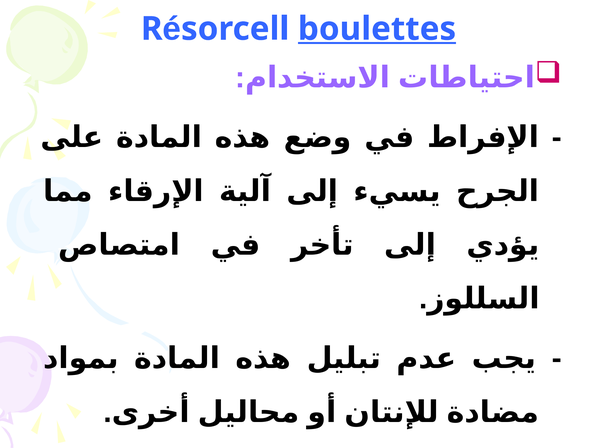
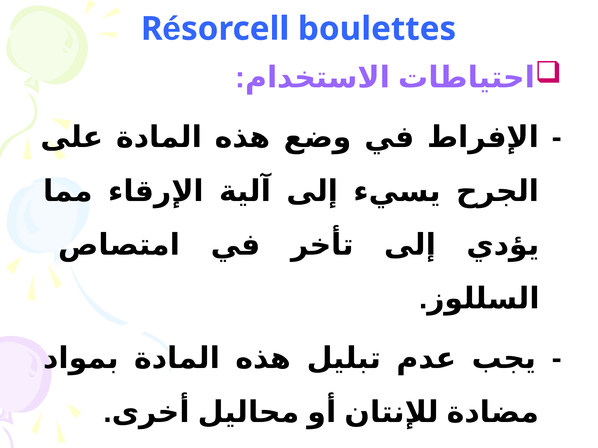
boulettes underline: present -> none (377, 29)
